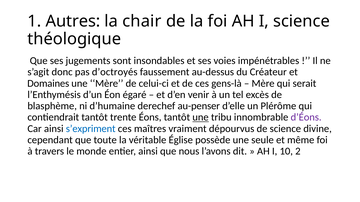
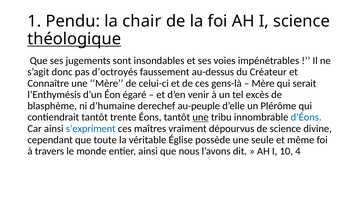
Autres: Autres -> Pendu (73, 21)
théologique underline: none -> present (74, 39)
Domaines: Domaines -> Connaître (48, 84)
au-penser: au-penser -> au-peuple (199, 106)
d’Éons colour: purple -> blue (306, 118)
2: 2 -> 4 (298, 152)
